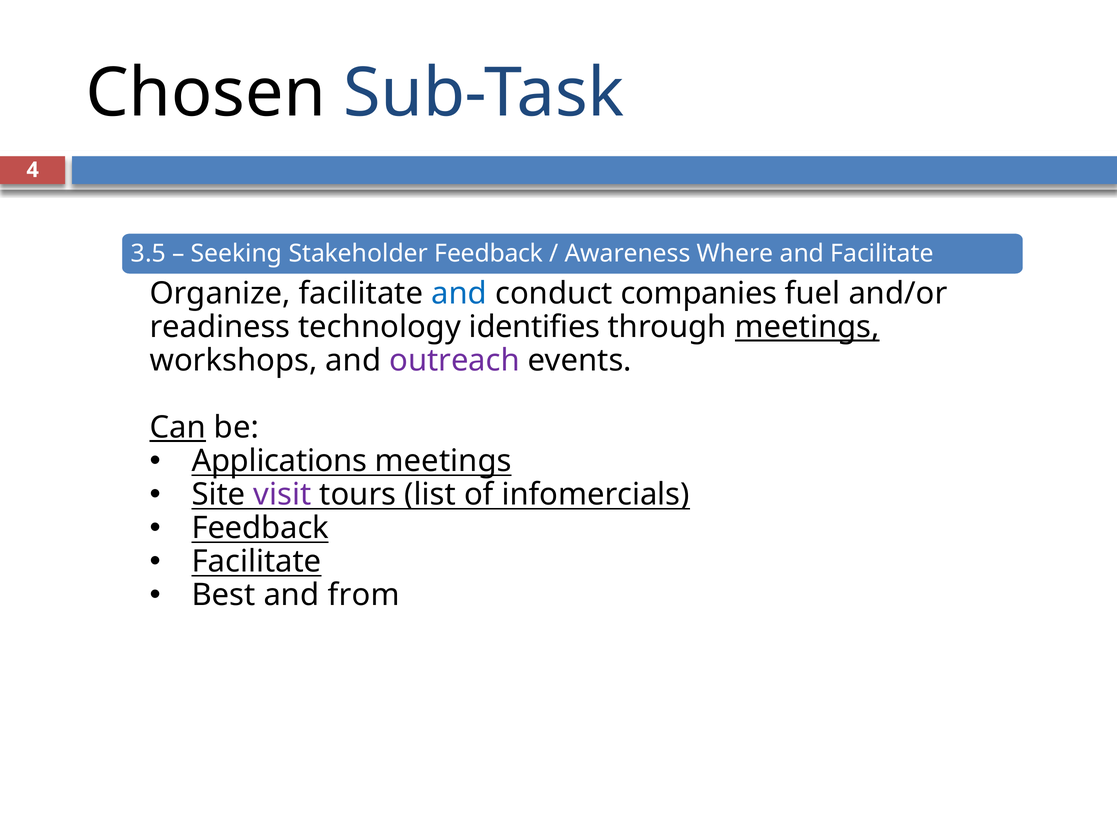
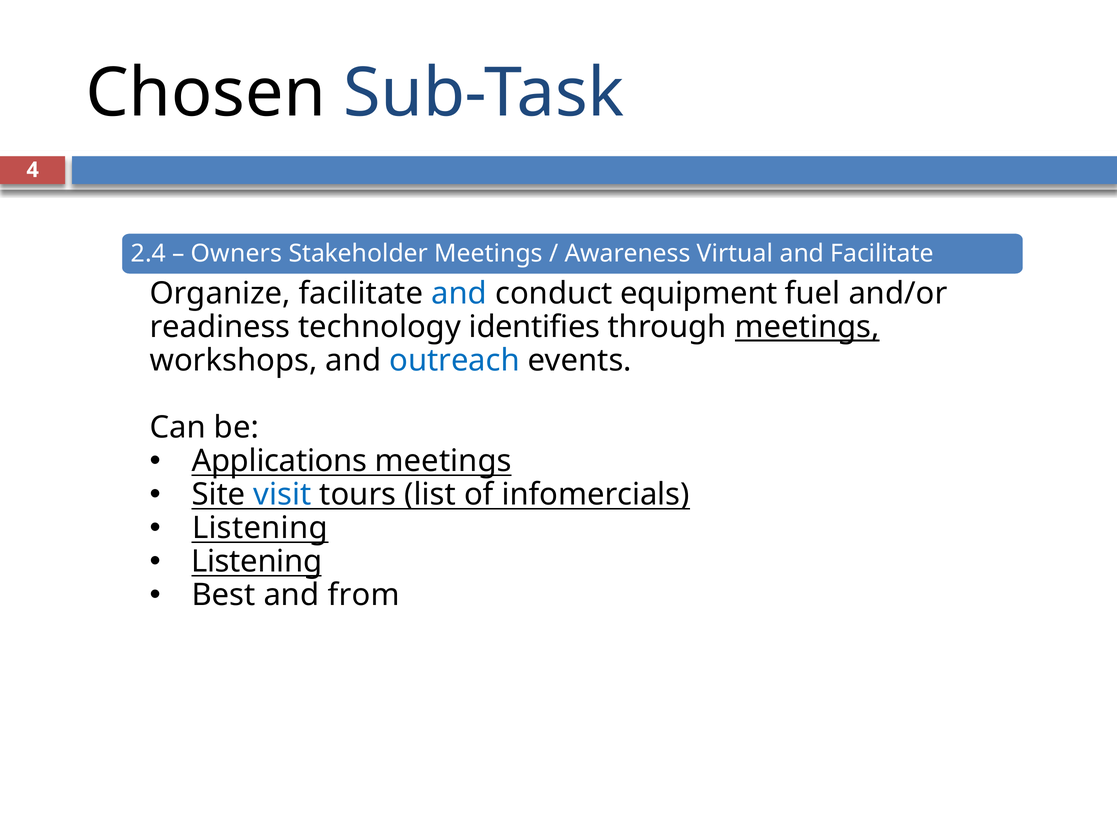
3.5: 3.5 -> 2.4 (148, 254)
Seeking: Seeking -> Owners (236, 254)
Stakeholder Feedback: Feedback -> Meetings (489, 254)
Where: Where -> Virtual (735, 254)
companies: companies -> equipment (699, 294)
outreach colour: purple -> blue (455, 361)
Can underline: present -> none (178, 428)
visit colour: purple -> blue (282, 495)
Feedback: Feedback -> Listening (260, 529)
Facilitate: Facilitate -> Listening (257, 562)
